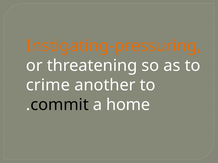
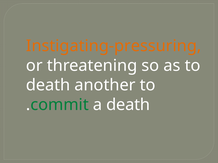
crime: crime -> death (48, 85)
commit colour: black -> green (60, 105)
a home: home -> death (128, 105)
